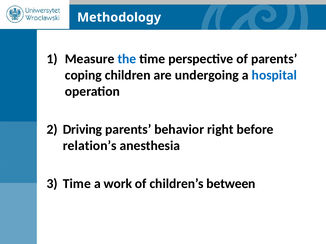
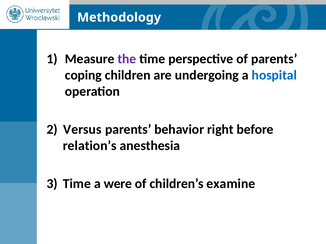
the colour: blue -> purple (127, 59)
Driving: Driving -> Versus (82, 130)
work: work -> were (118, 184)
between: between -> examine (231, 184)
